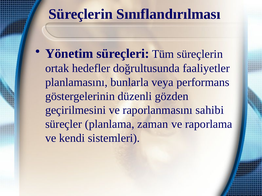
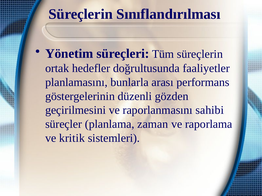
veya: veya -> arası (163, 82)
kendi: kendi -> kritik (72, 138)
